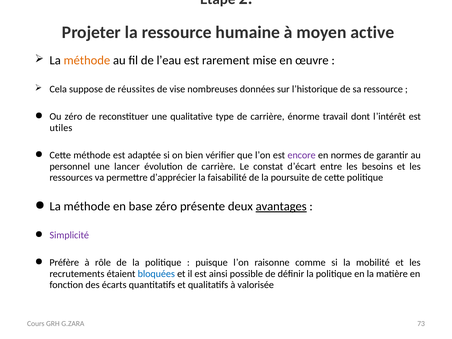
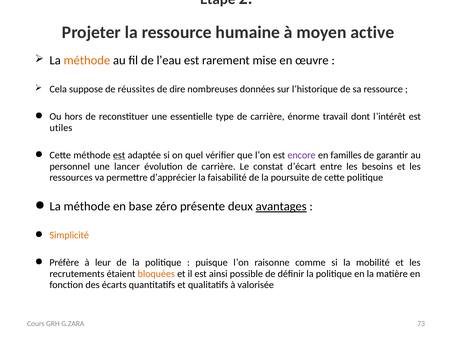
vise: vise -> dire (177, 89)
Ou zéro: zéro -> hors (73, 117)
qualitative: qualitative -> essentielle (191, 117)
est underline: none -> present (119, 155)
bien: bien -> quel (194, 155)
normes: normes -> familles (346, 155)
Simplicité colour: purple -> orange (69, 235)
rôle: rôle -> leur (103, 263)
bloquées colour: blue -> orange (156, 274)
